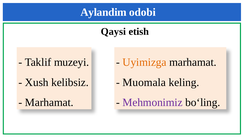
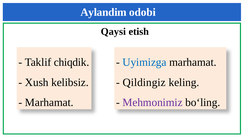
muzeyi: muzeyi -> chiqdik (72, 62)
Uyimizga colour: orange -> blue (145, 62)
Muomala: Muomala -> Qildingiz (144, 82)
